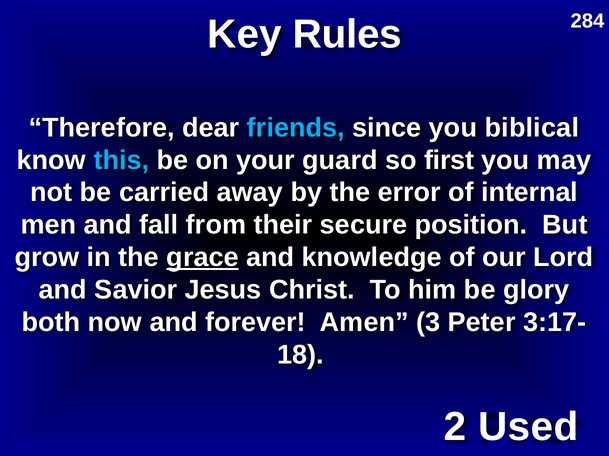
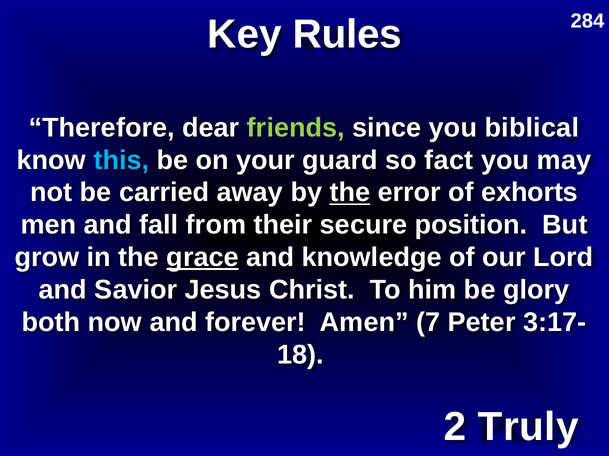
friends colour: light blue -> light green (296, 128)
first: first -> fact (449, 160)
the underline: none -> present (350, 193)
internal: internal -> exhorts (530, 193)
3: 3 -> 7 (428, 323)
Used: Used -> Truly (528, 427)
